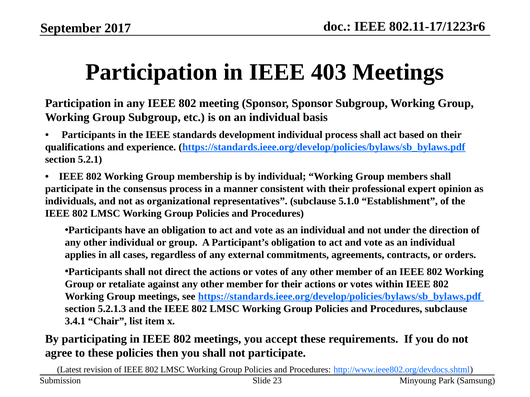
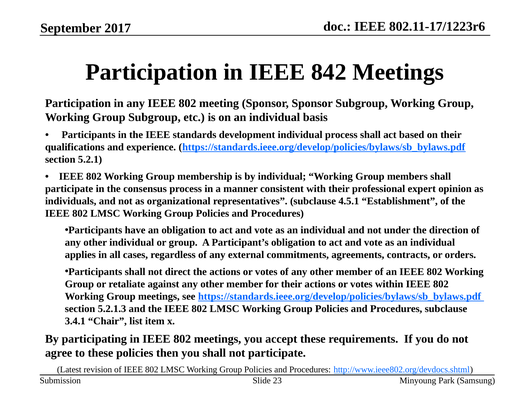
403: 403 -> 842 (329, 72)
5.1.0: 5.1.0 -> 4.5.1 (349, 201)
